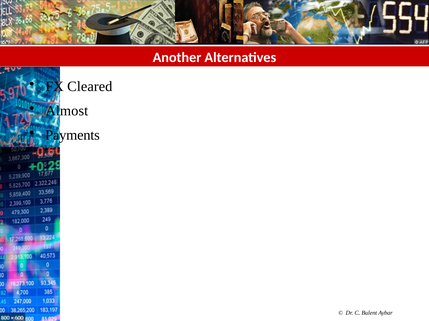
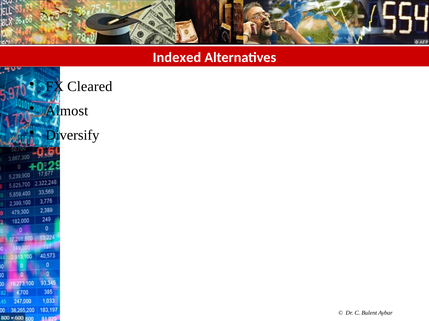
Another: Another -> Indexed (177, 57)
Payments: Payments -> Diversify (72, 135)
